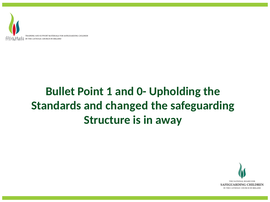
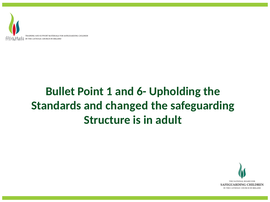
0-: 0- -> 6- (141, 91)
away: away -> adult (169, 120)
